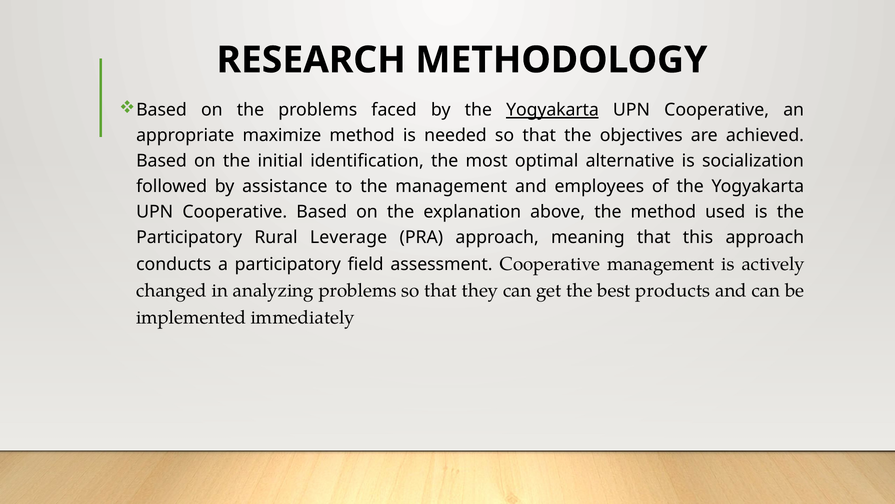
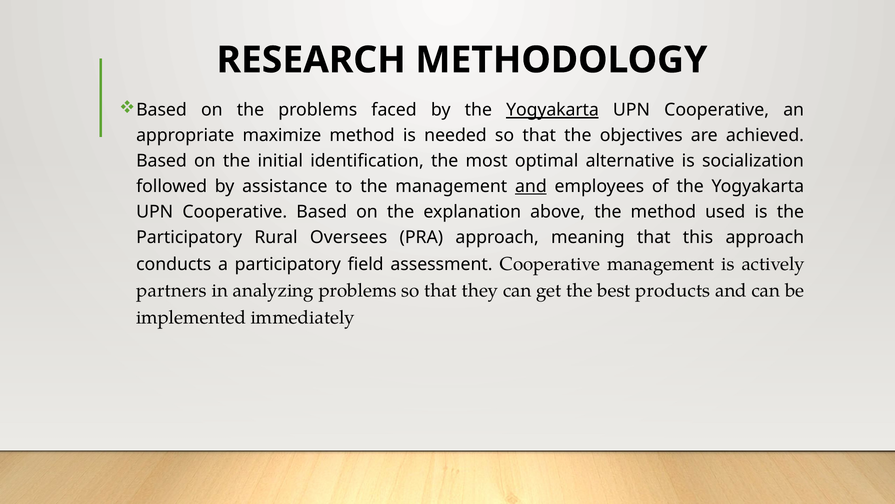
and underline: none -> present (531, 186)
Leverage: Leverage -> Oversees (349, 237)
changed: changed -> partners (171, 290)
